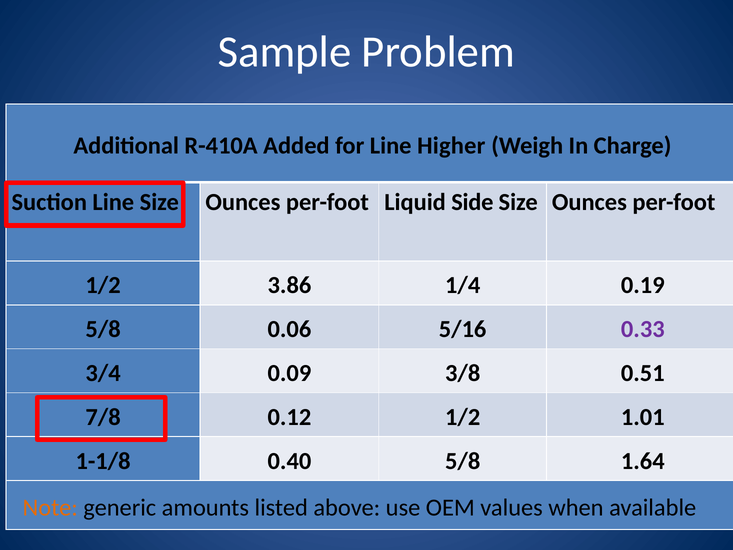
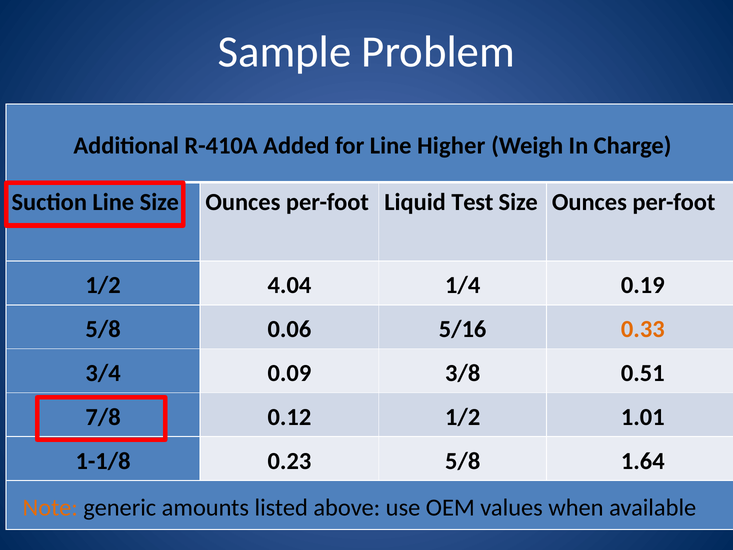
Side: Side -> Test (472, 202)
3.86: 3.86 -> 4.04 (289, 285)
0.33 colour: purple -> orange (643, 329)
0.40: 0.40 -> 0.23 (289, 461)
